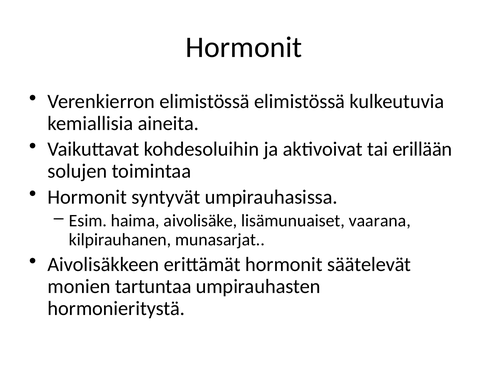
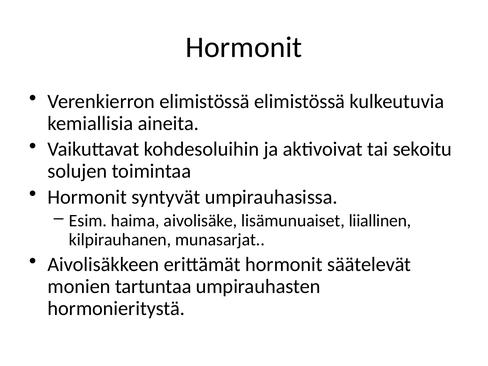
erillään: erillään -> sekoitu (422, 149)
vaarana: vaarana -> liiallinen (380, 221)
